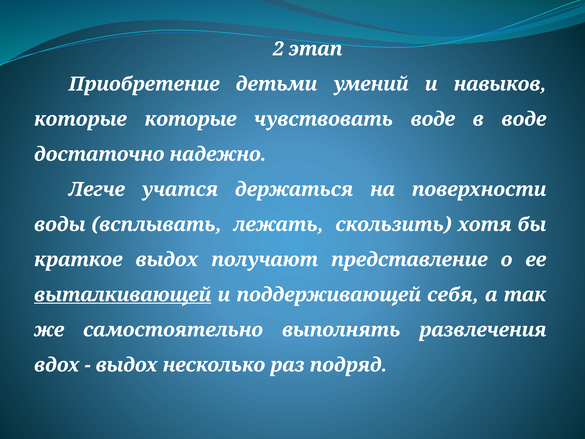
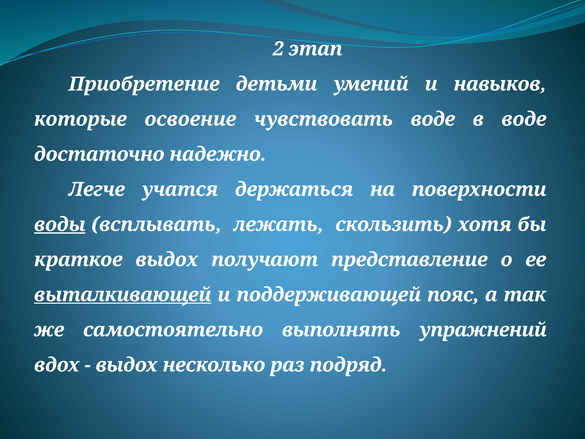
которые которые: которые -> освоение (190, 119)
воды underline: none -> present (60, 224)
себя: себя -> пояс (453, 295)
развлечения: развлечения -> упражнений (483, 330)
